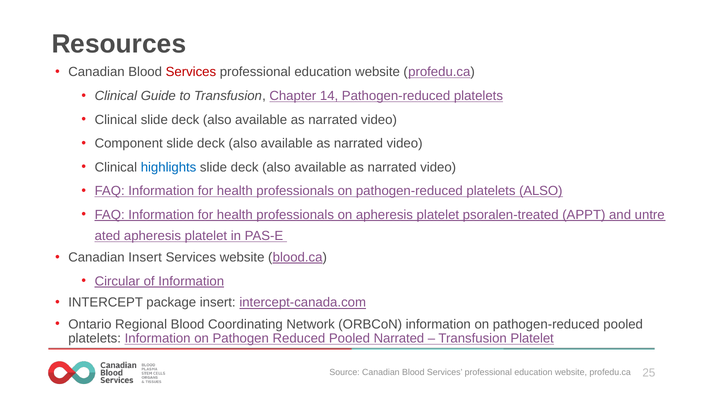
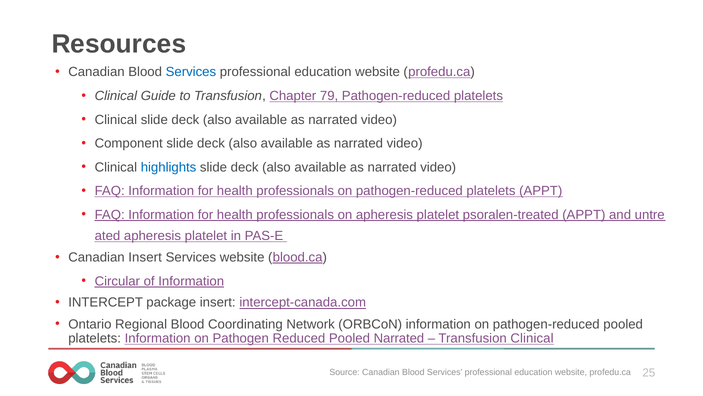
Services colour: red -> blue (191, 72)
14: 14 -> 79 (329, 96)
platelets ALSO: ALSO -> APPT (541, 191)
Transfusion Platelet: Platelet -> Clinical (532, 338)
